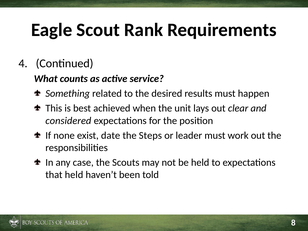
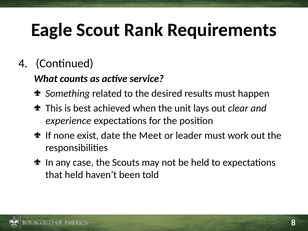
considered: considered -> experience (68, 121)
Steps: Steps -> Meet (150, 135)
